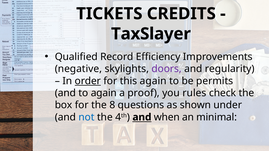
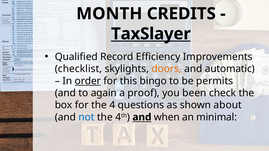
TICKETS: TICKETS -> MONTH (109, 14)
TaxSlayer underline: none -> present (151, 34)
negative: negative -> checklist (78, 69)
doors colour: purple -> orange (167, 69)
regularity: regularity -> automatic (230, 69)
this again: again -> bingo (153, 81)
rules: rules -> been (194, 93)
8: 8 -> 4 (112, 105)
under: under -> about (228, 105)
